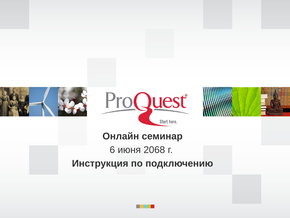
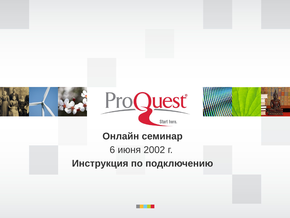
2068: 2068 -> 2002 (154, 150)
